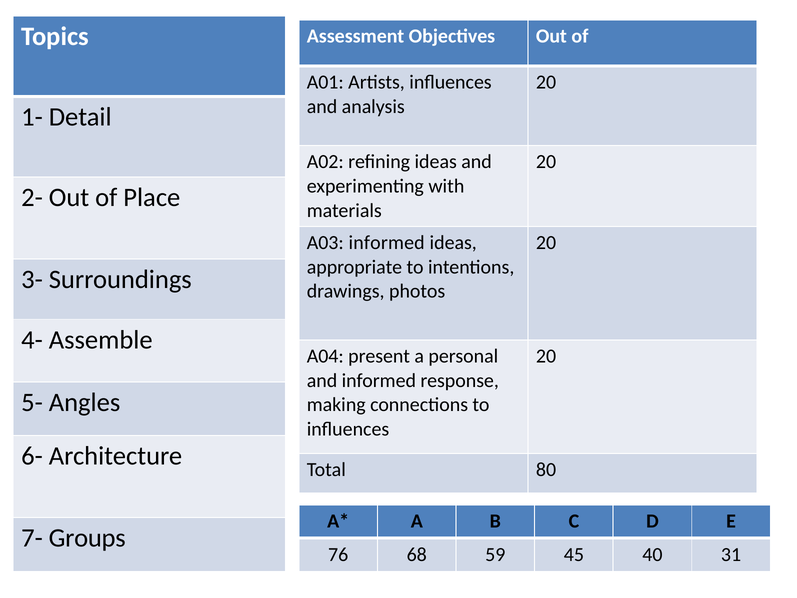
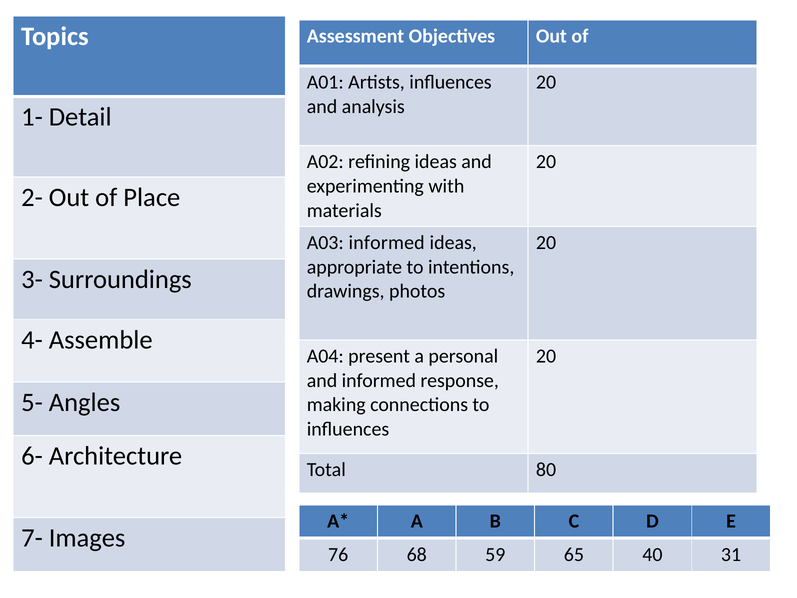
Groups: Groups -> Images (87, 538)
45: 45 -> 65 (574, 554)
